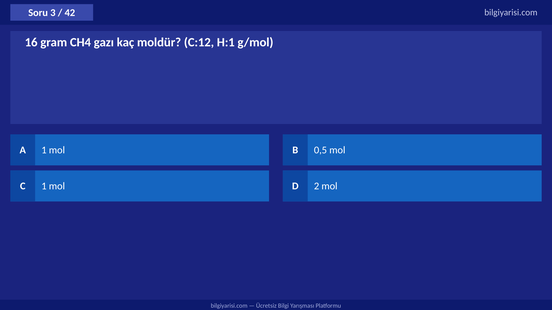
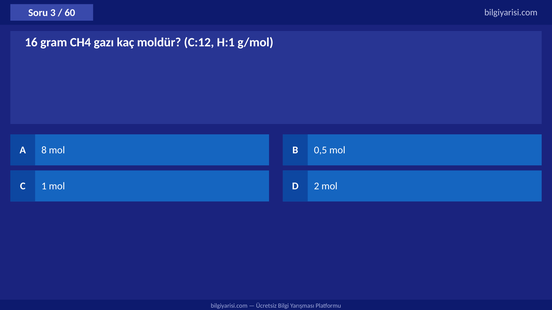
42: 42 -> 60 (70, 13)
A 1: 1 -> 8 (44, 150)
